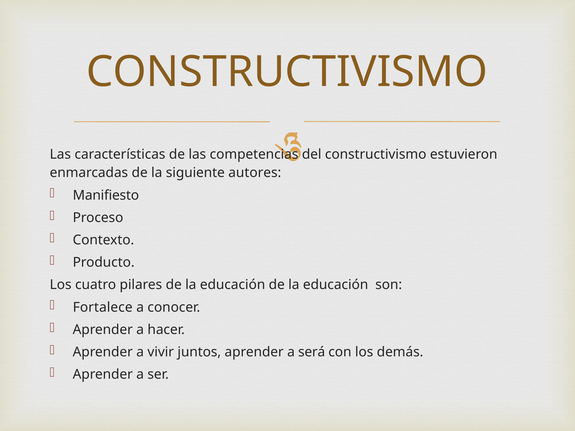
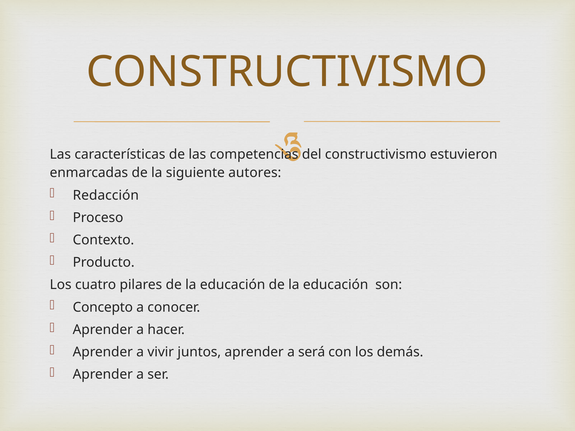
Manifiesto: Manifiesto -> Redacción (106, 195)
Fortalece: Fortalece -> Concepto (103, 307)
